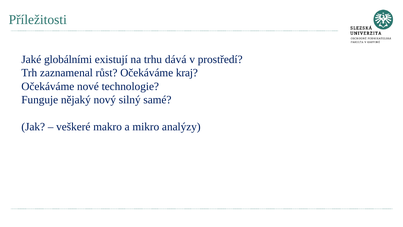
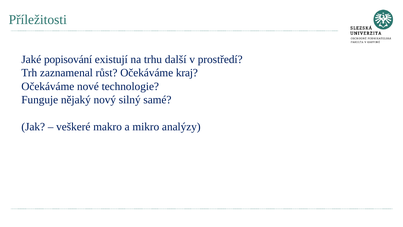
globálními: globálními -> popisování (68, 59)
dává: dává -> další (176, 59)
